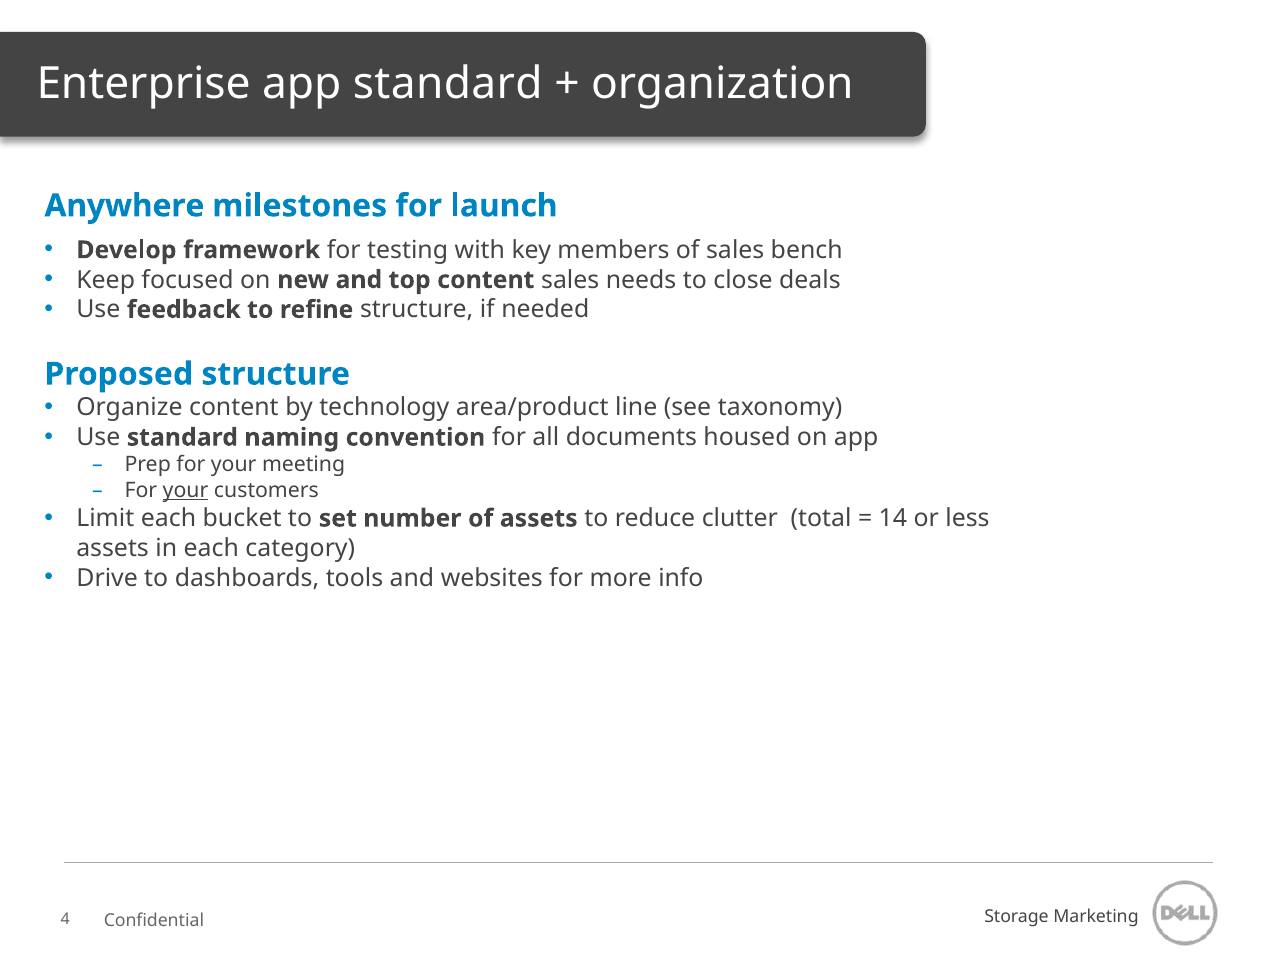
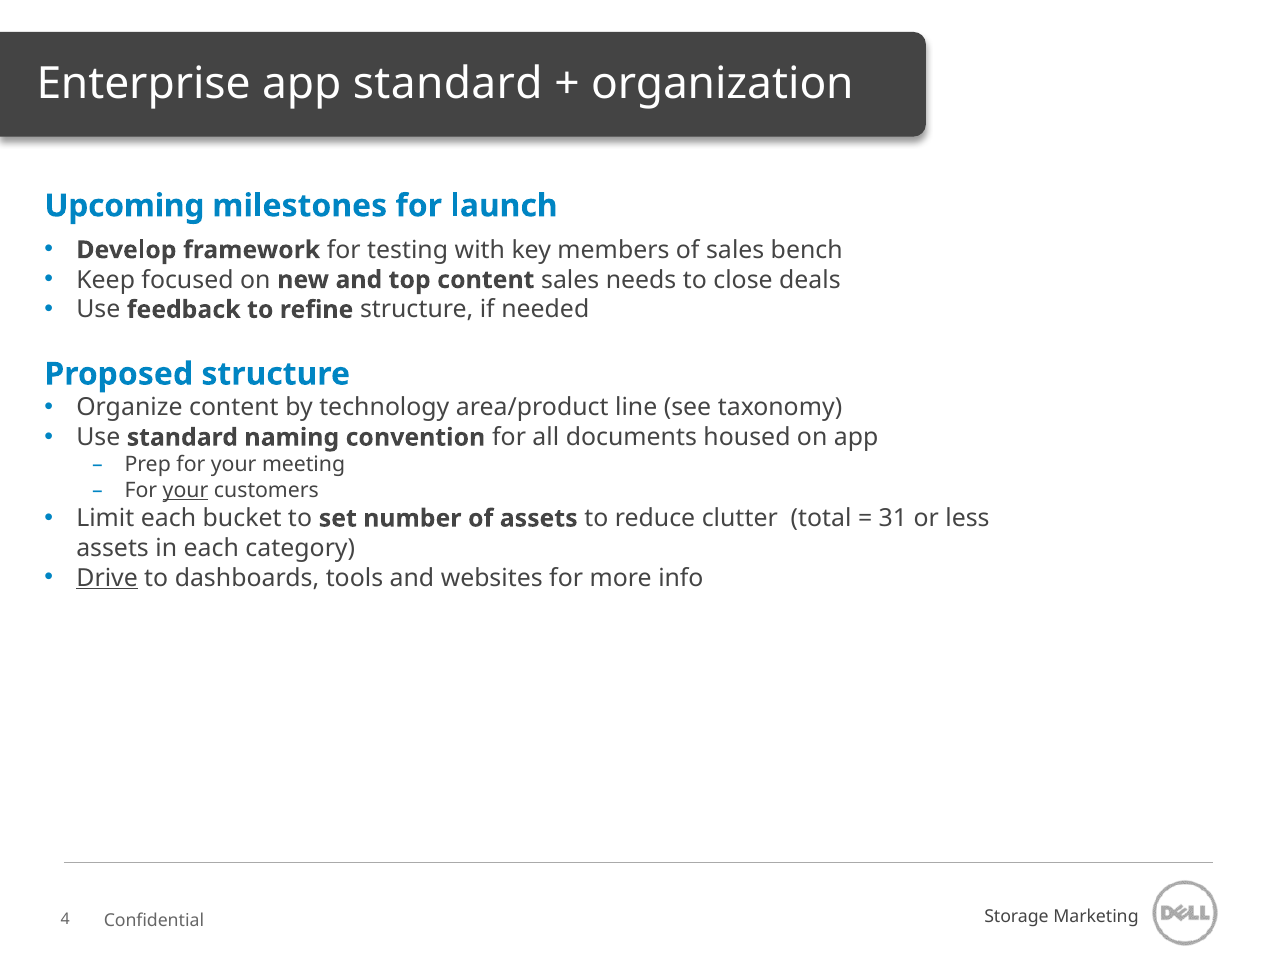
Anywhere: Anywhere -> Upcoming (124, 206)
14: 14 -> 31 (893, 518)
Drive underline: none -> present (107, 578)
